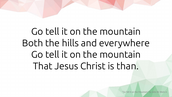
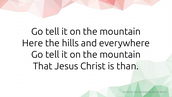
Both: Both -> Here (33, 43)
